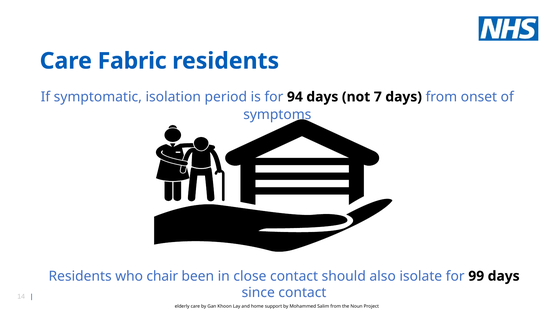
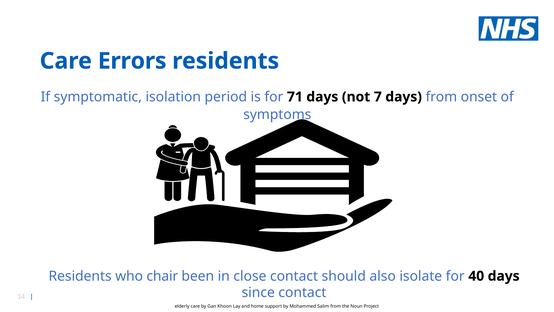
Fabric: Fabric -> Errors (132, 61)
94: 94 -> 71 (295, 97)
99: 99 -> 40 (476, 276)
